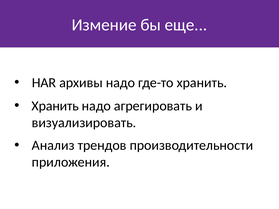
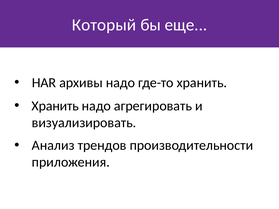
Измение: Измение -> Который (104, 25)
